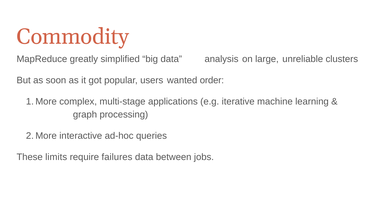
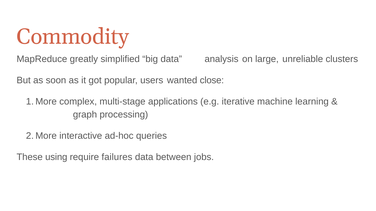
order: order -> close (212, 80)
limits: limits -> using (56, 157)
